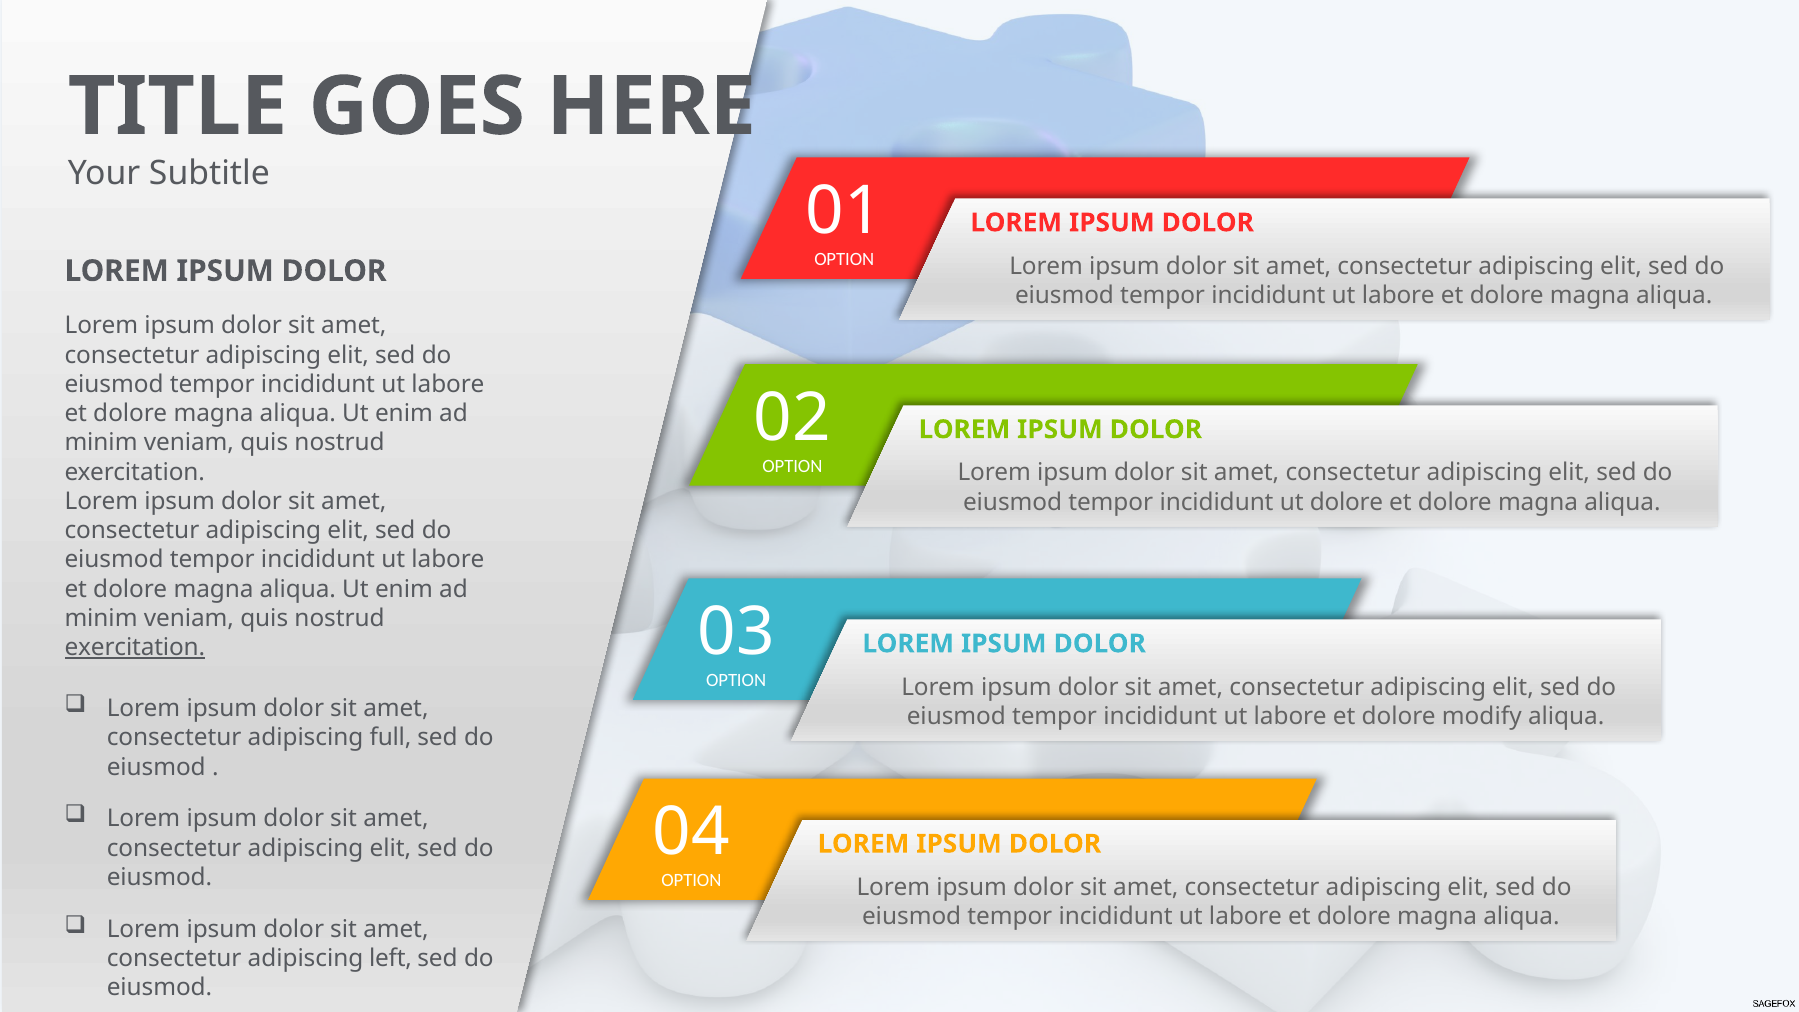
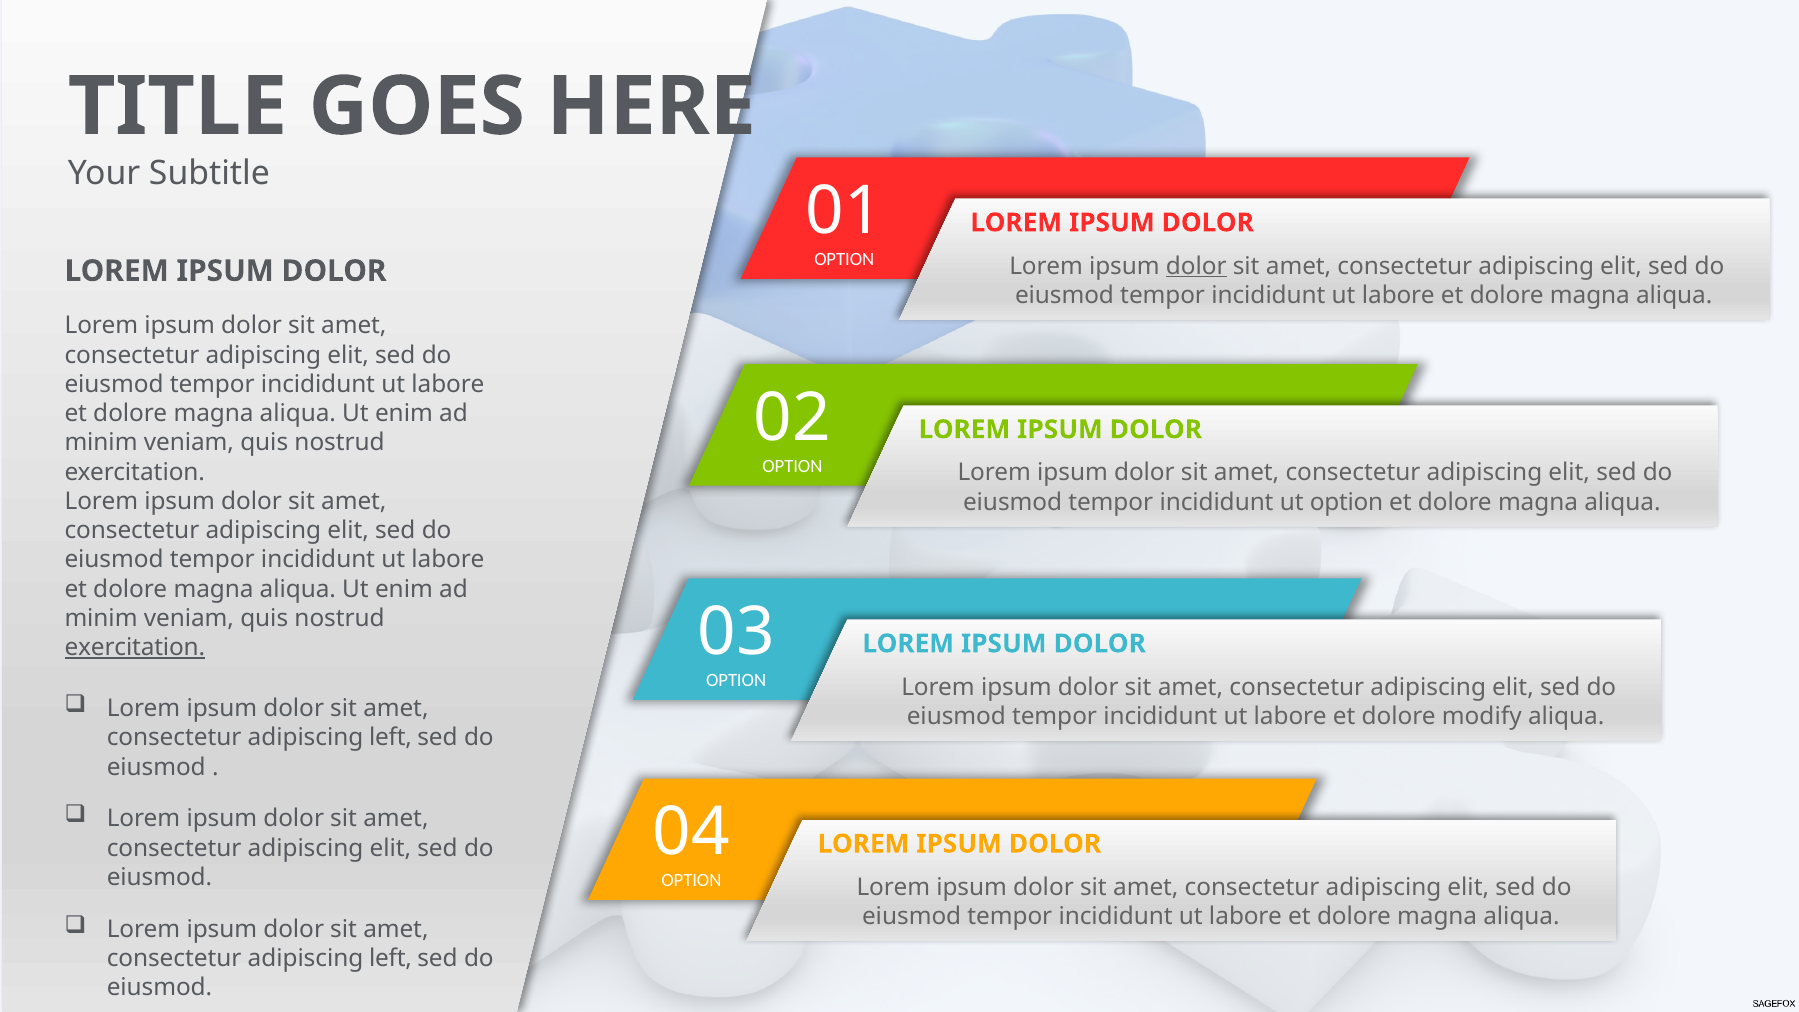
dolor underline: none -> present (1196, 266)
ut dolore: dolore -> option (1346, 502)
full: full -> left (390, 738)
